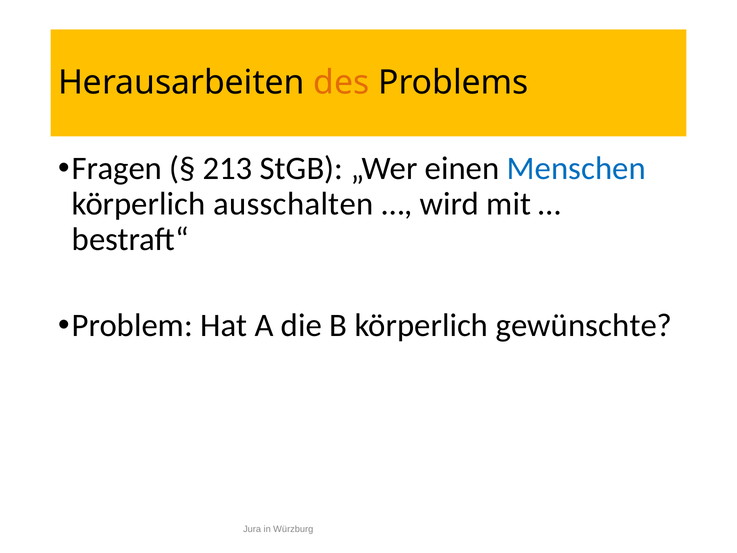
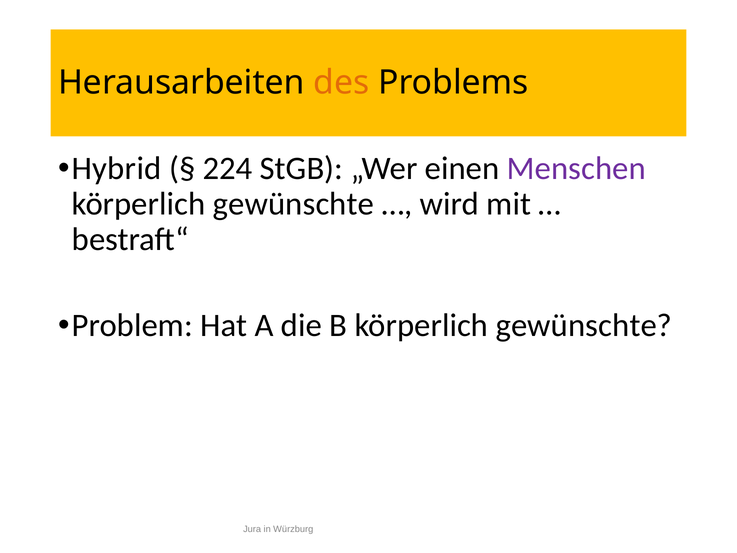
Fragen: Fragen -> Hybrid (117, 168)
213: 213 -> 224 (228, 168)
Menschen colour: blue -> purple (576, 168)
ausschalten: ausschalten -> gewünschte (293, 204)
